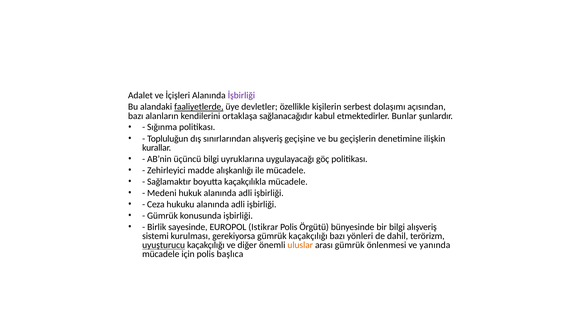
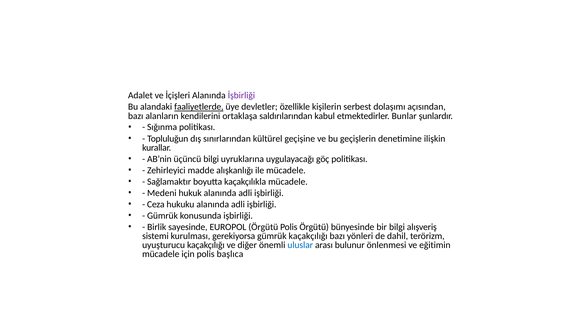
sağlanacağıdır: sağlanacağıdır -> saldırılarından (286, 116)
sınırlarından alışveriş: alışveriş -> kültürel (268, 138)
EUROPOL Istikrar: Istikrar -> Örgütü (263, 227)
uyuşturucu underline: present -> none (164, 245)
uluslar colour: orange -> blue (300, 245)
arası gümrük: gümrük -> bulunur (350, 245)
yanında: yanında -> eğitimin (435, 245)
